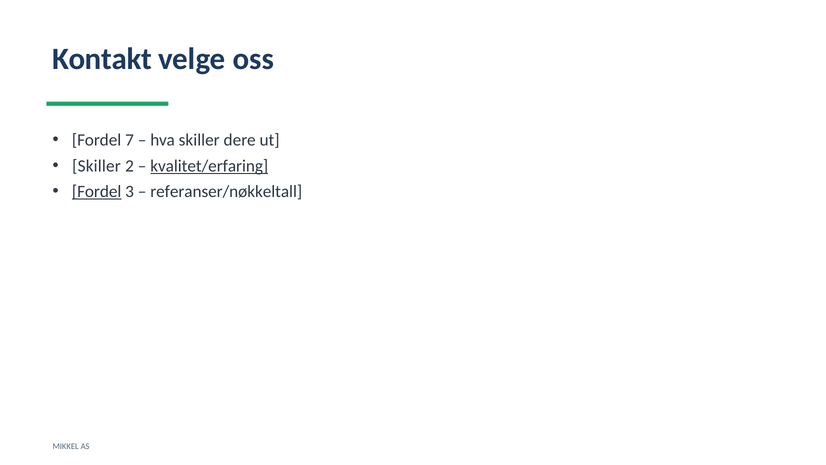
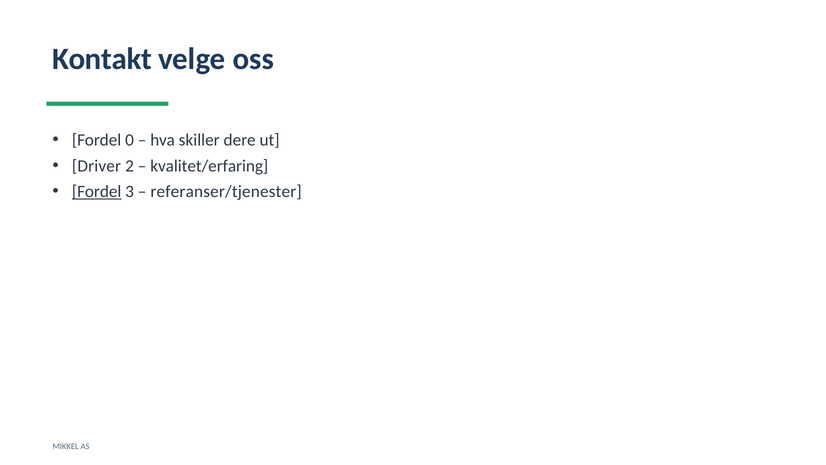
7: 7 -> 0 (130, 140)
Skiller: Skiller -> Driver (97, 166)
kvalitet/erfaring underline: present -> none (209, 166)
referanser/nøkkeltall: referanser/nøkkeltall -> referanser/tjenester (226, 192)
